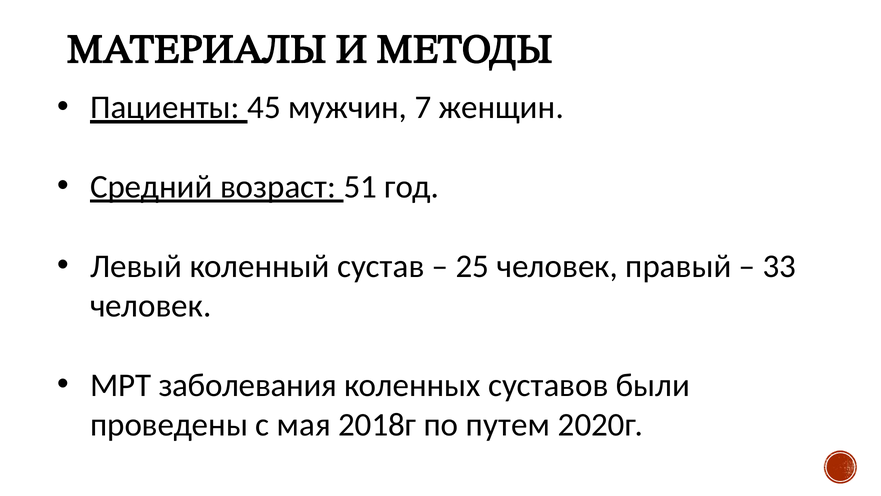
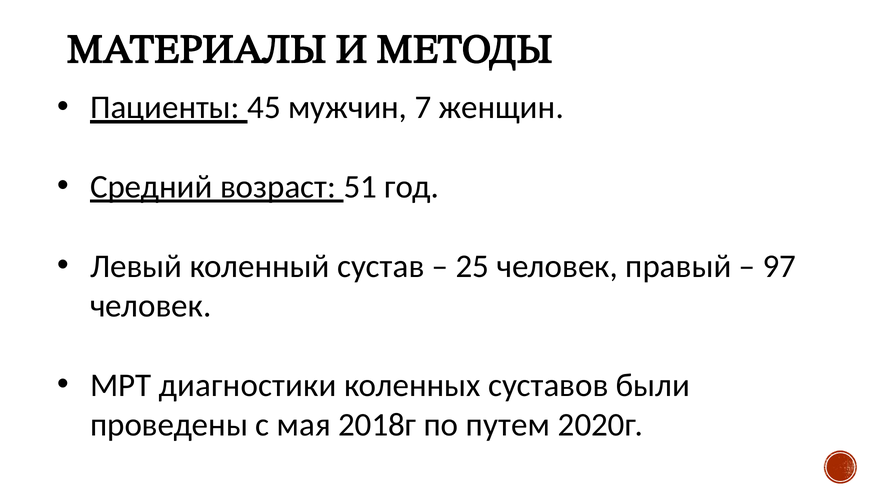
33: 33 -> 97 (779, 266)
заболевания: заболевания -> диагностики (248, 385)
